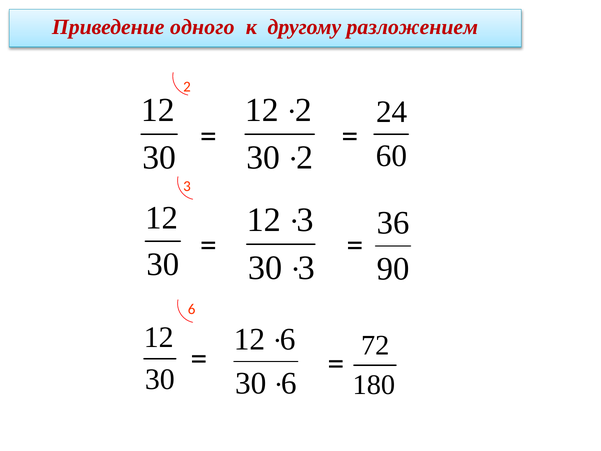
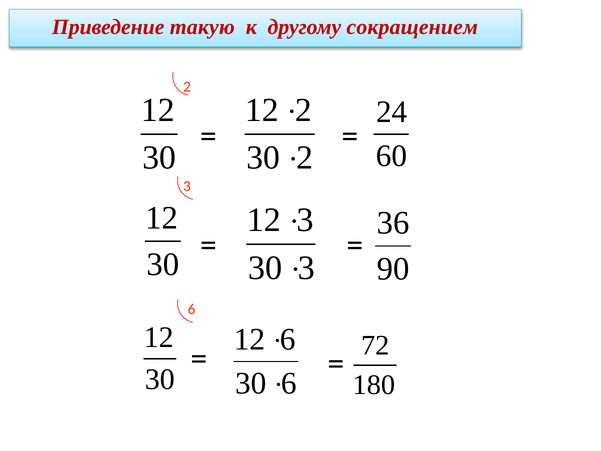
одного: одного -> такую (202, 27)
разложением: разложением -> сокращением (412, 27)
